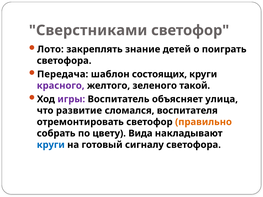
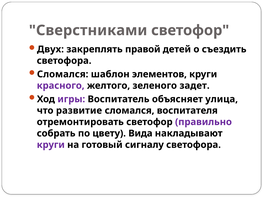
Лото: Лото -> Двух (50, 49)
знание: знание -> правой (143, 49)
поиграть: поиграть -> съездить (224, 49)
Передача: Передача -> Сломался (63, 74)
состоящих: состоящих -> элементов (159, 74)
такой: такой -> задет (195, 86)
правильно colour: orange -> purple (203, 122)
круги colour: blue -> purple (51, 145)
